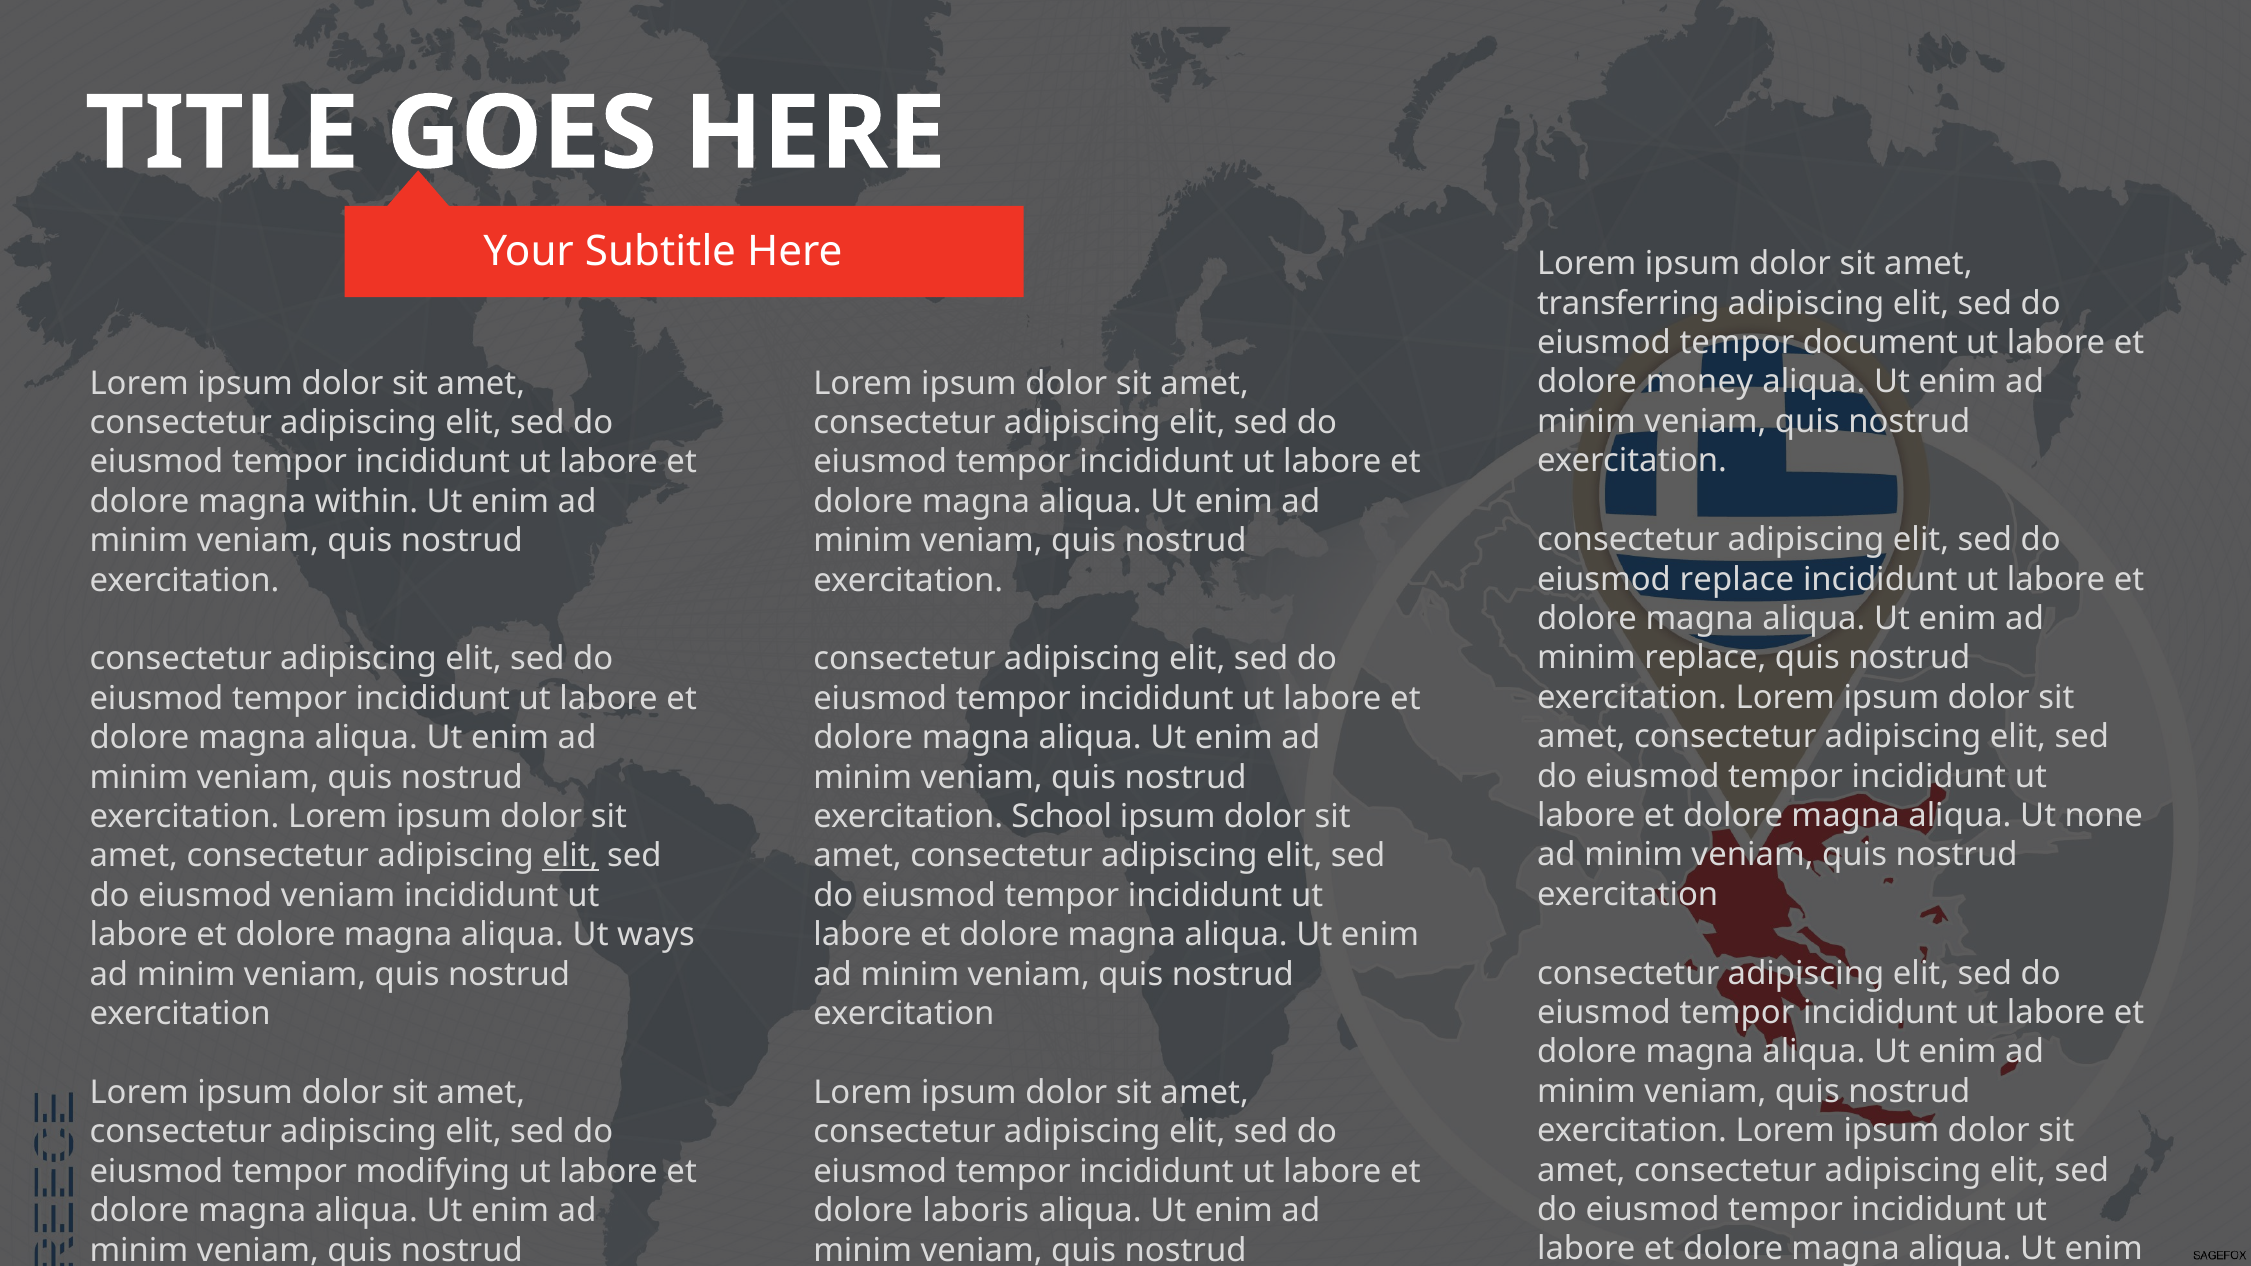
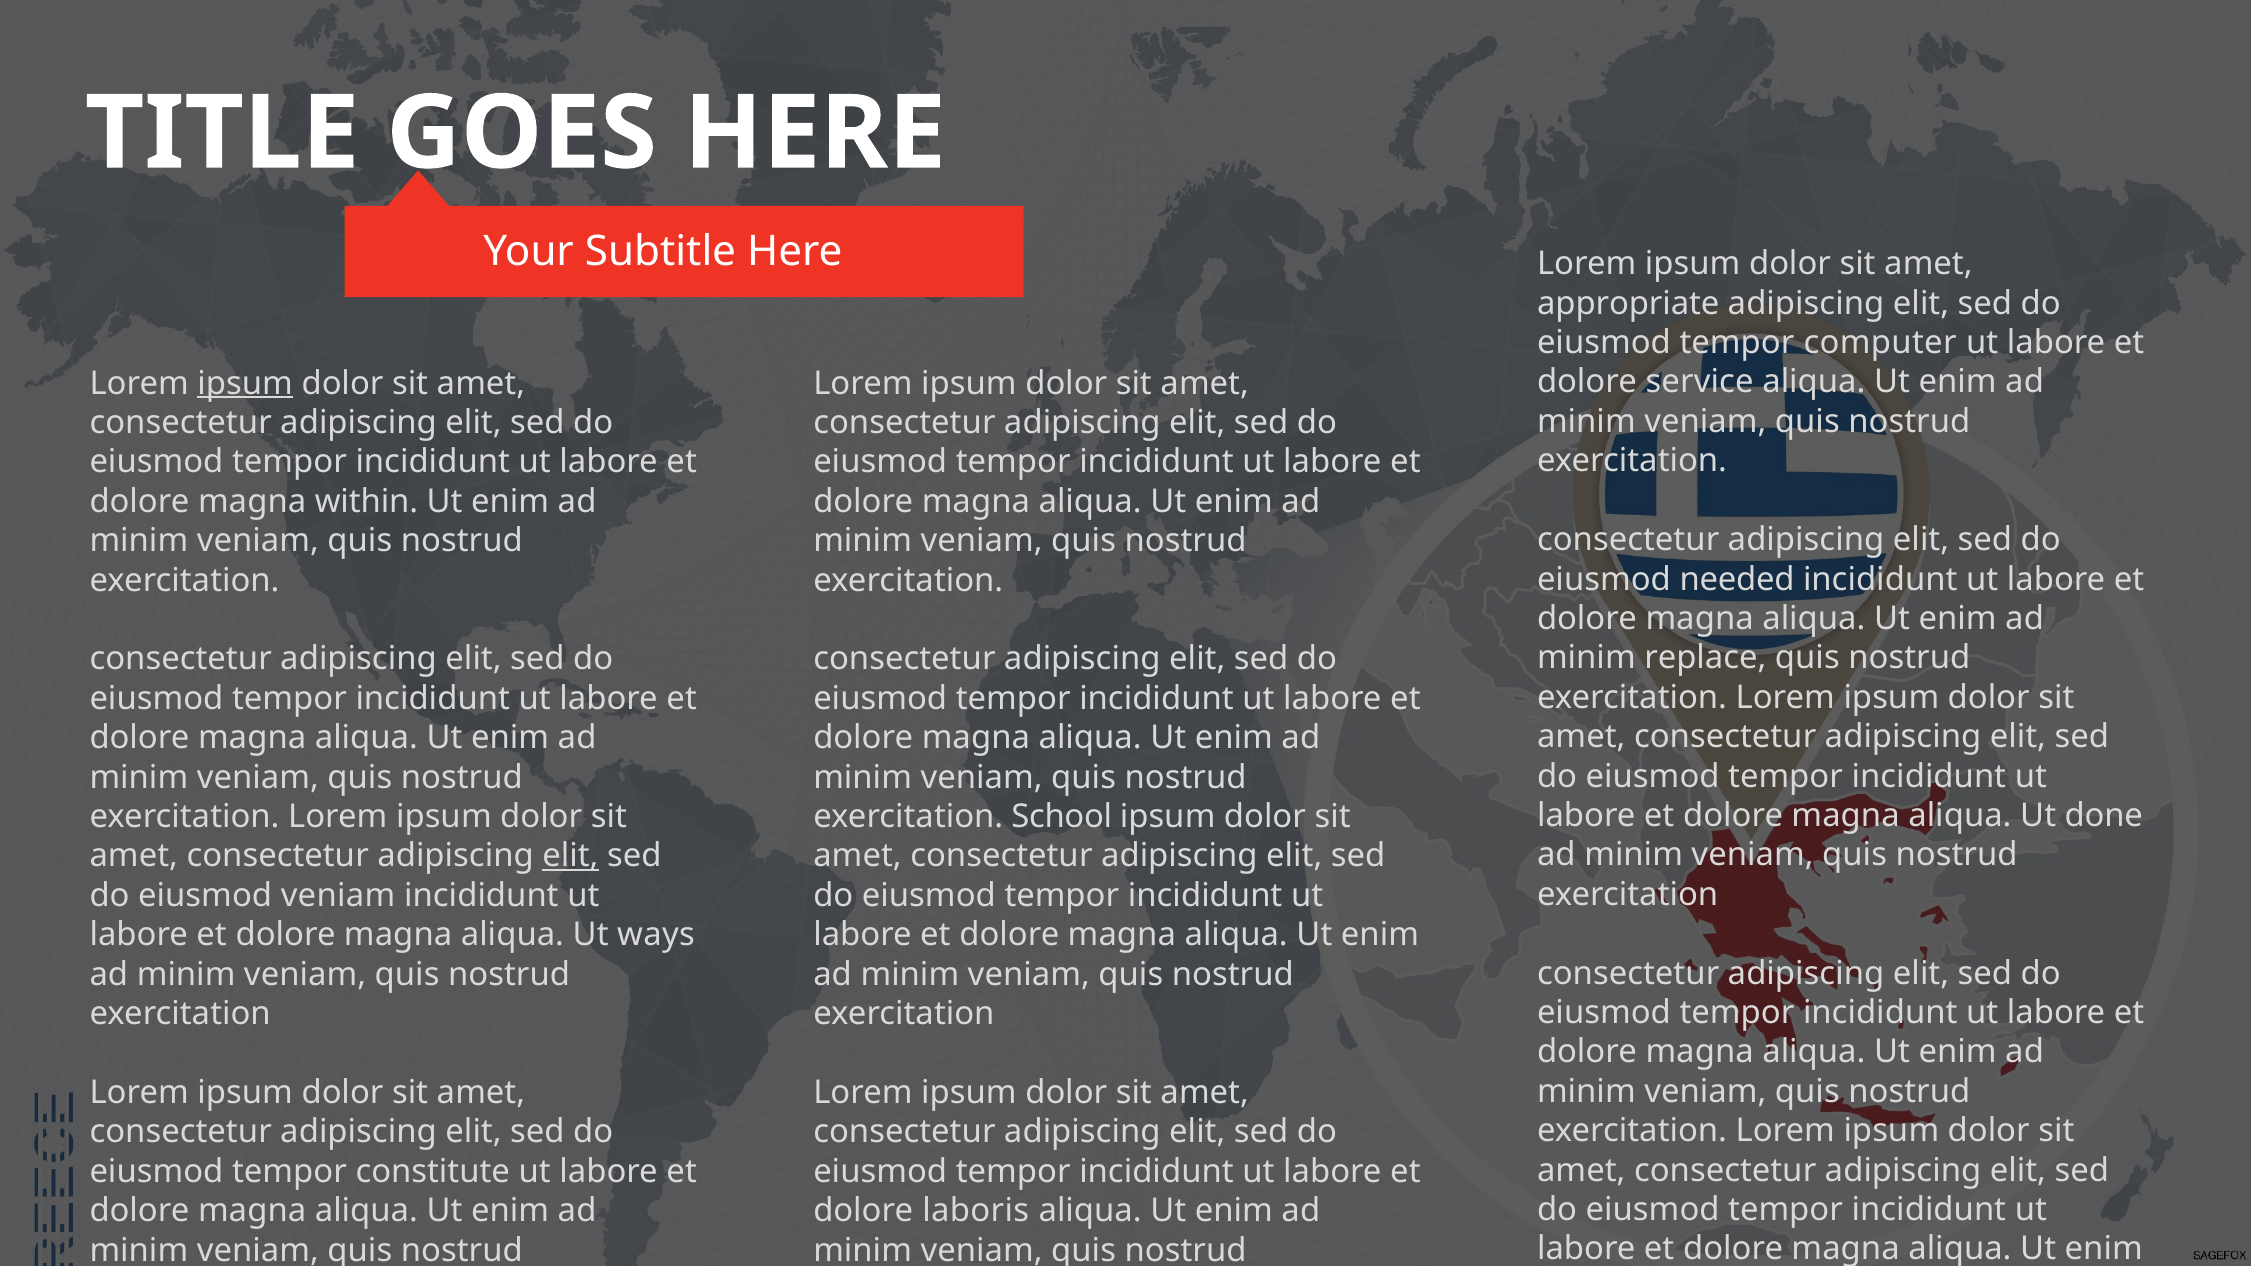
transferring: transferring -> appropriate (1628, 303)
document: document -> computer (1880, 343)
money: money -> service (1700, 382)
ipsum underline: none -> present (245, 383)
eiusmod replace: replace -> needed (1737, 579)
none: none -> done (2104, 816)
modifying: modifying -> constitute (433, 1172)
